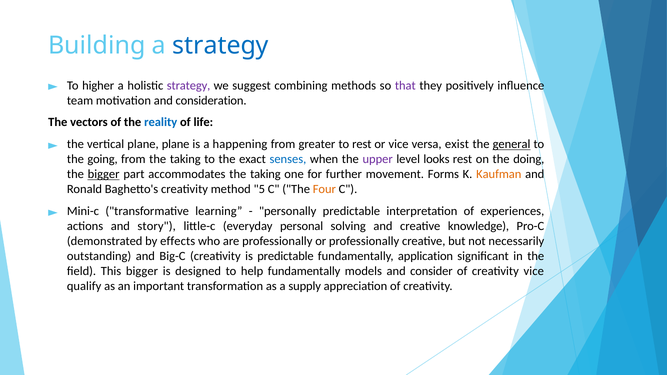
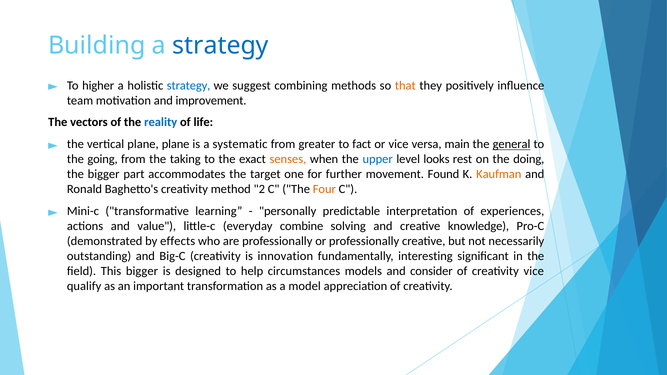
strategy colour: purple -> blue (189, 85)
that colour: purple -> orange (405, 85)
consideration: consideration -> improvement (211, 100)
happening: happening -> systematic (240, 144)
to rest: rest -> fact (362, 144)
exist: exist -> main (457, 144)
senses colour: blue -> orange (288, 159)
upper colour: purple -> blue (378, 159)
bigger underline: present -> none (104, 174)
accommodates the taking: taking -> target (265, 174)
Forms: Forms -> Found (443, 174)
5: 5 -> 2 (259, 189)
story: story -> value (157, 226)
personal: personal -> combine (302, 226)
is predictable: predictable -> innovation (285, 256)
application: application -> interesting (425, 256)
help fundamentally: fundamentally -> circumstances (304, 271)
supply: supply -> model (305, 286)
